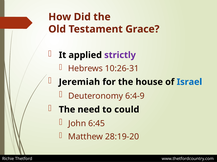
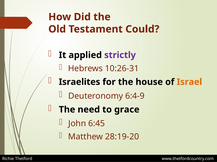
Grace: Grace -> Could (142, 29)
Jeremiah: Jeremiah -> Israelites (79, 82)
Israel colour: blue -> orange (189, 82)
could: could -> grace (127, 110)
